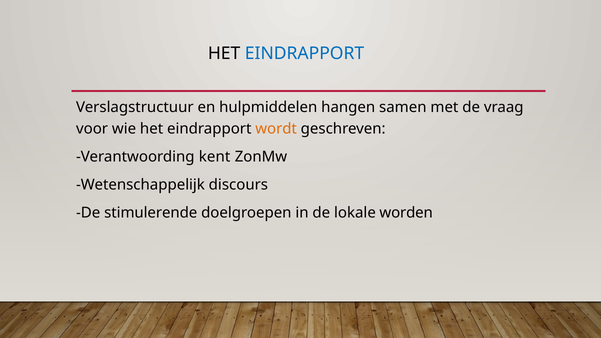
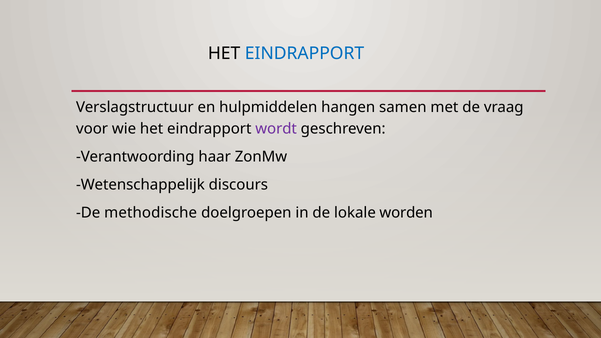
wordt colour: orange -> purple (276, 129)
kent: kent -> haar (215, 157)
stimulerende: stimulerende -> methodische (151, 213)
